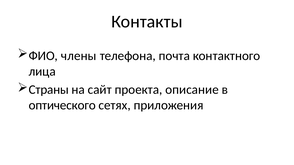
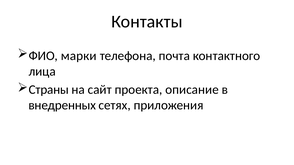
члены: члены -> марки (79, 56)
оптического: оптического -> внедренных (62, 106)
